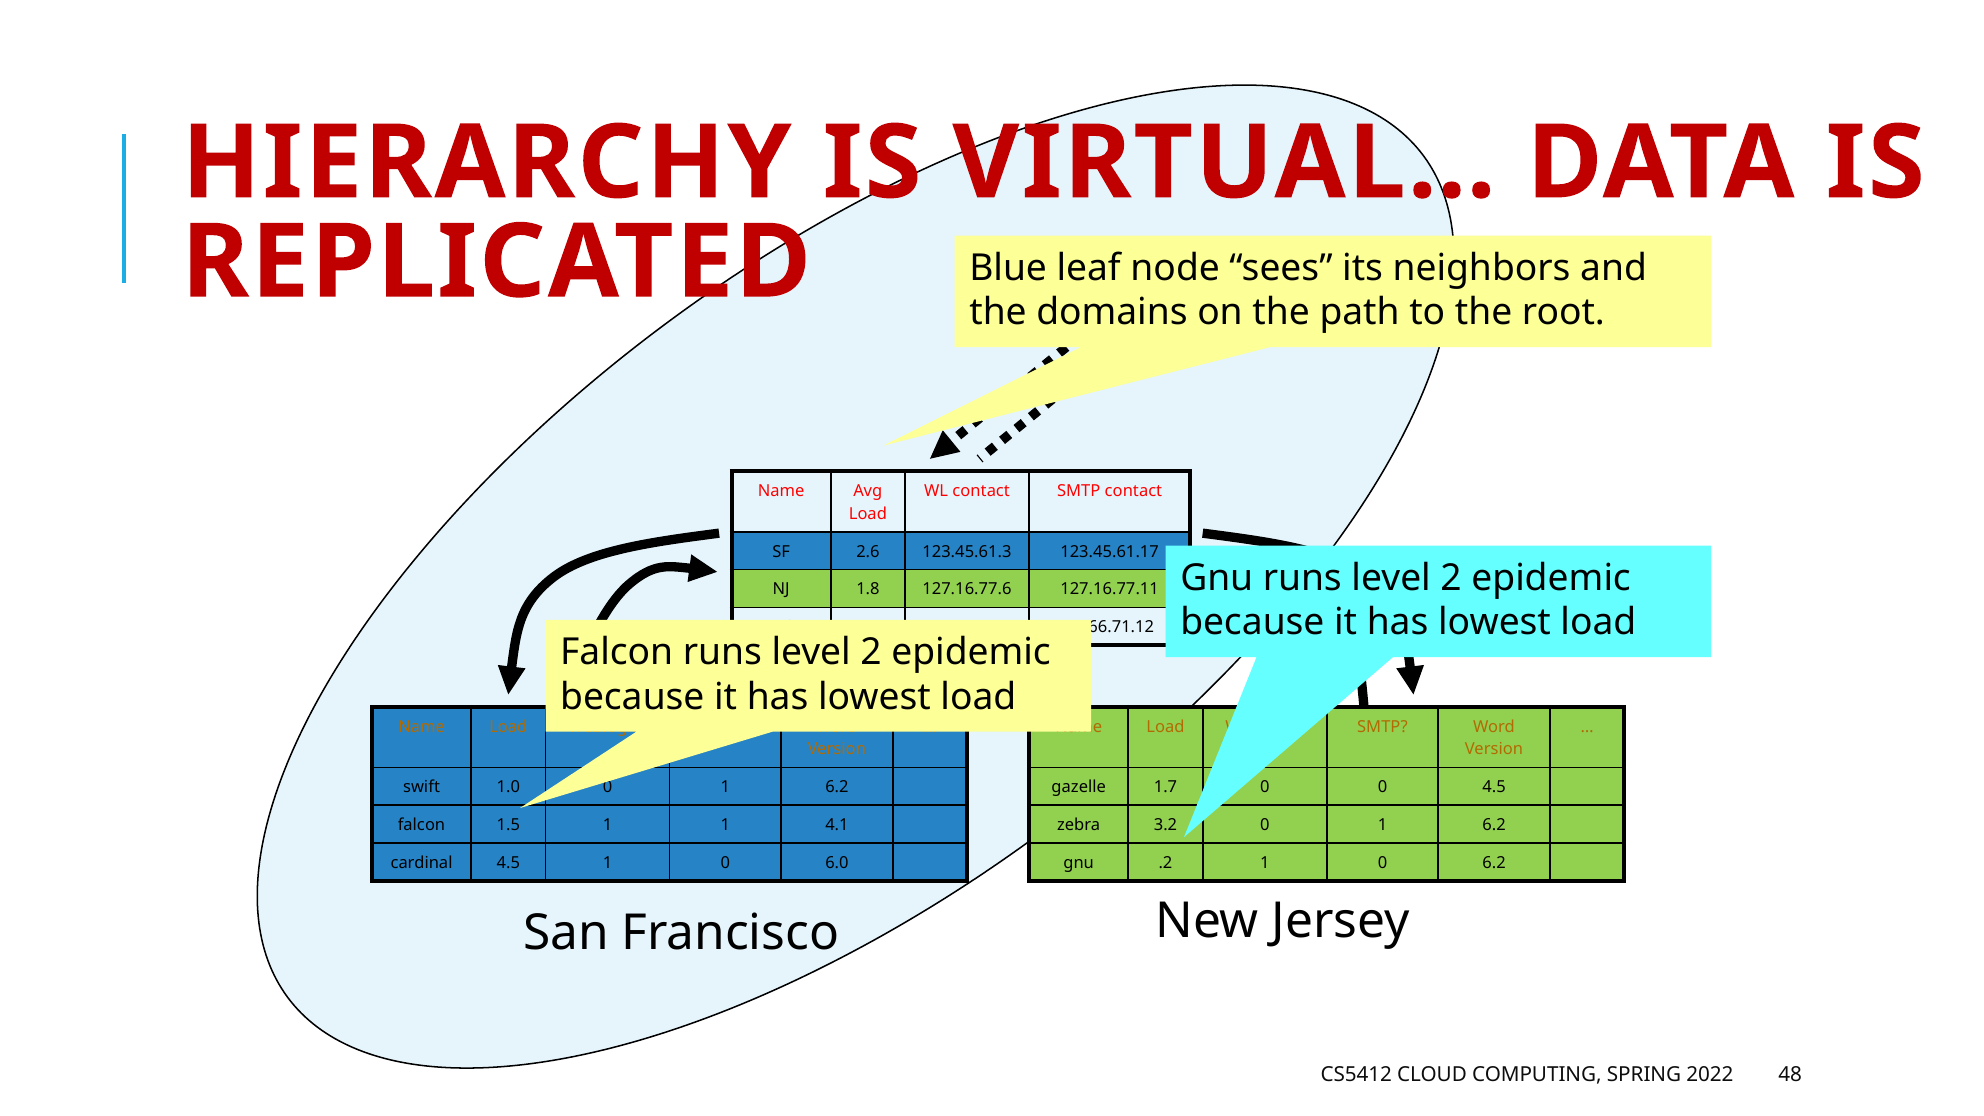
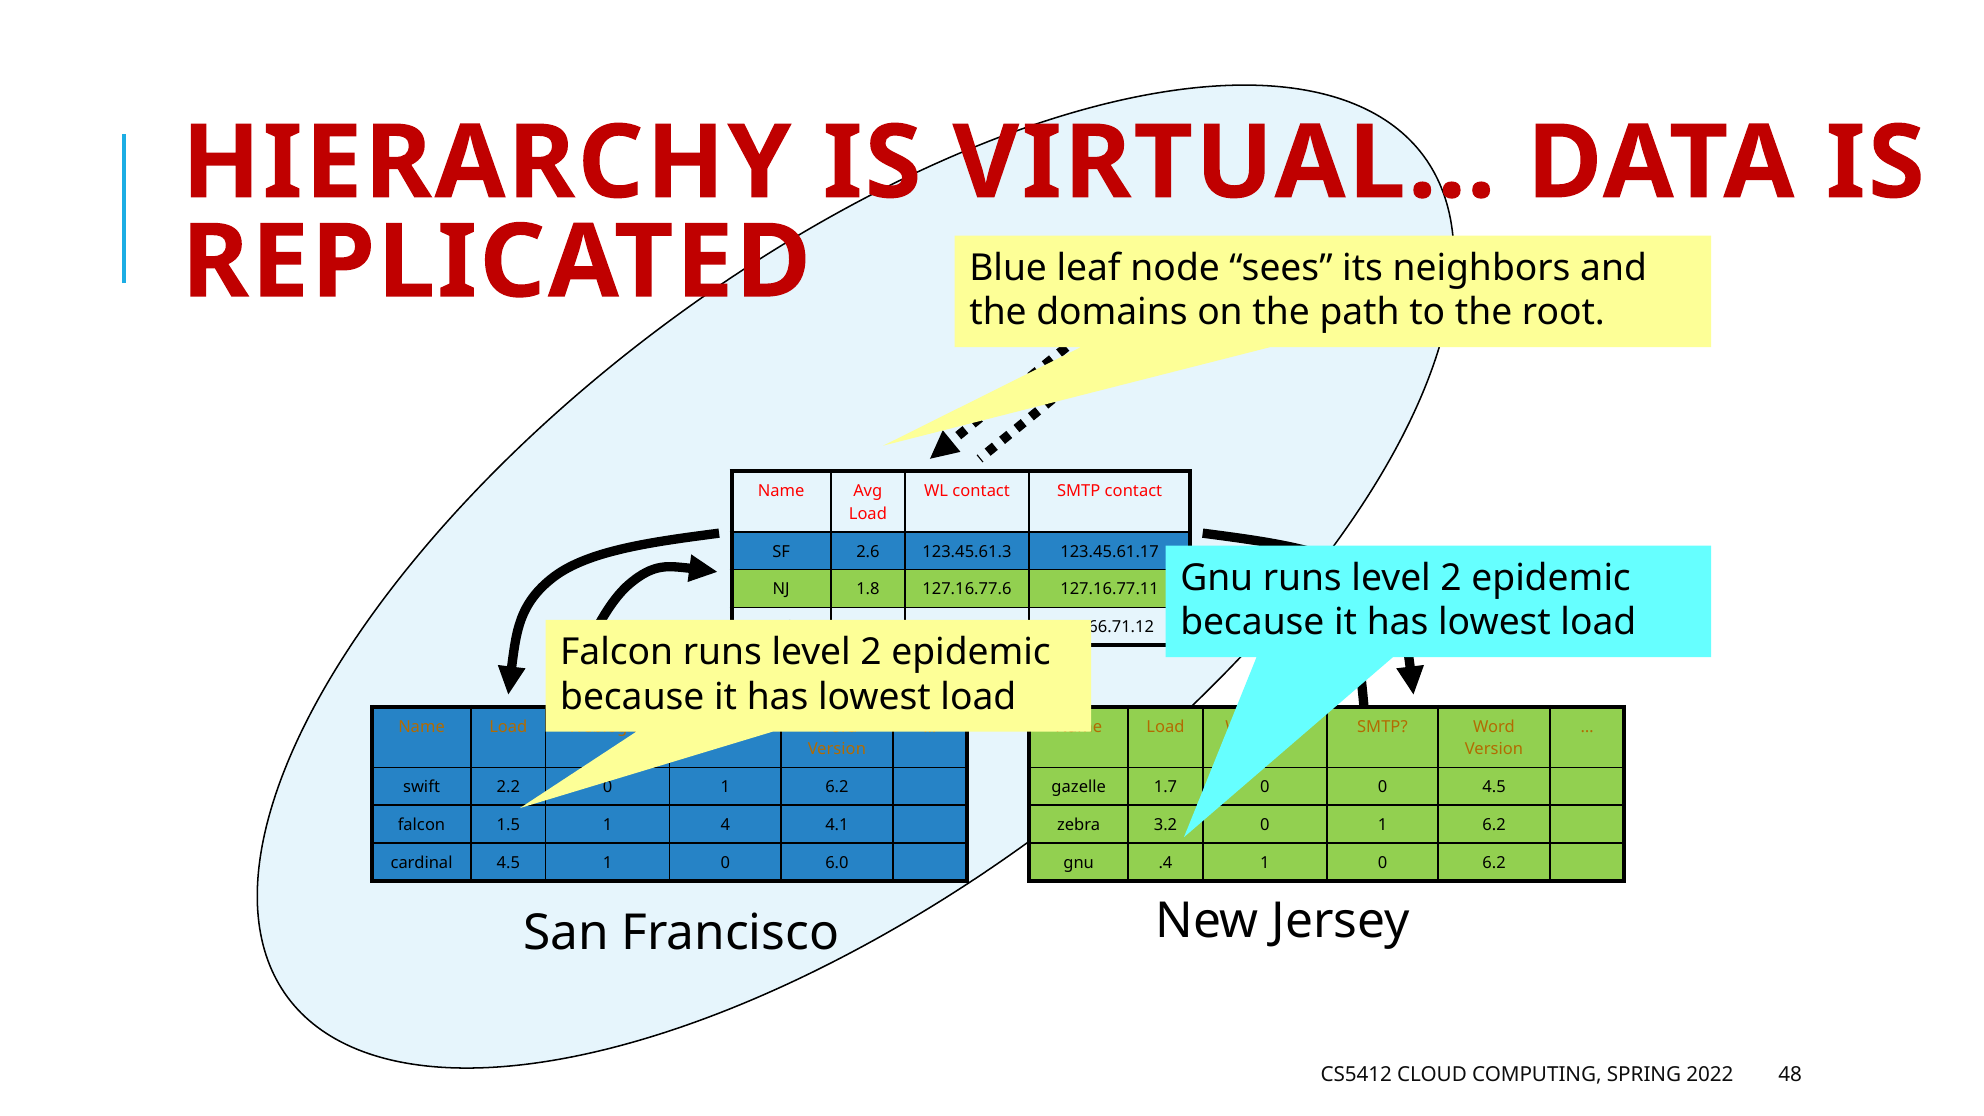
1.0: 1.0 -> 2.2 (508, 787)
1 1: 1 -> 4 (725, 825)
.2: .2 -> .4 (1166, 863)
